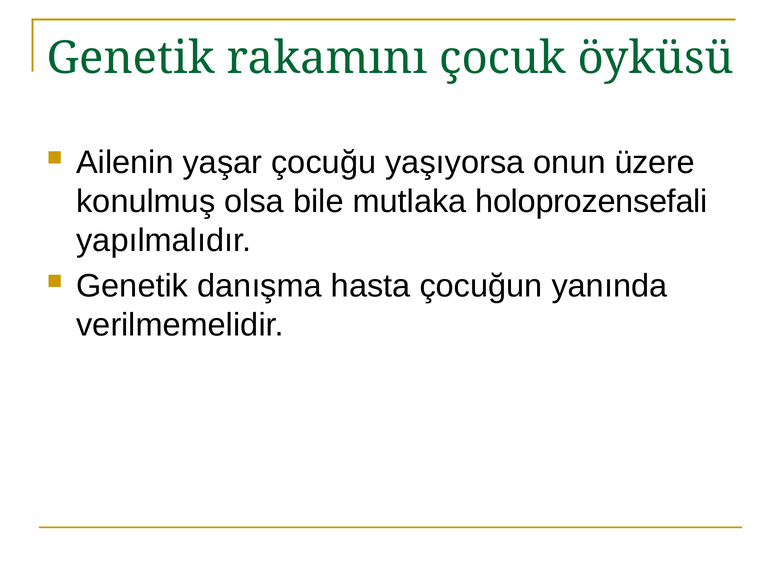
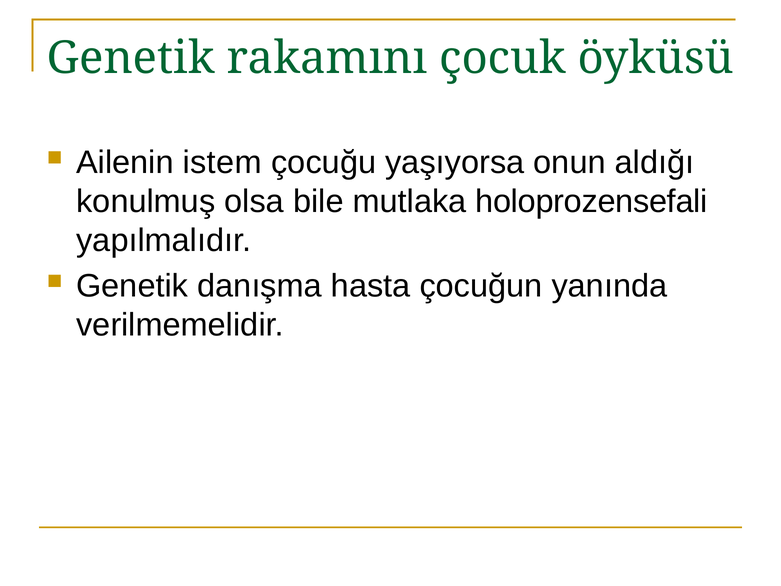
yaşar: yaşar -> istem (222, 162)
üzere: üzere -> aldığı (655, 162)
